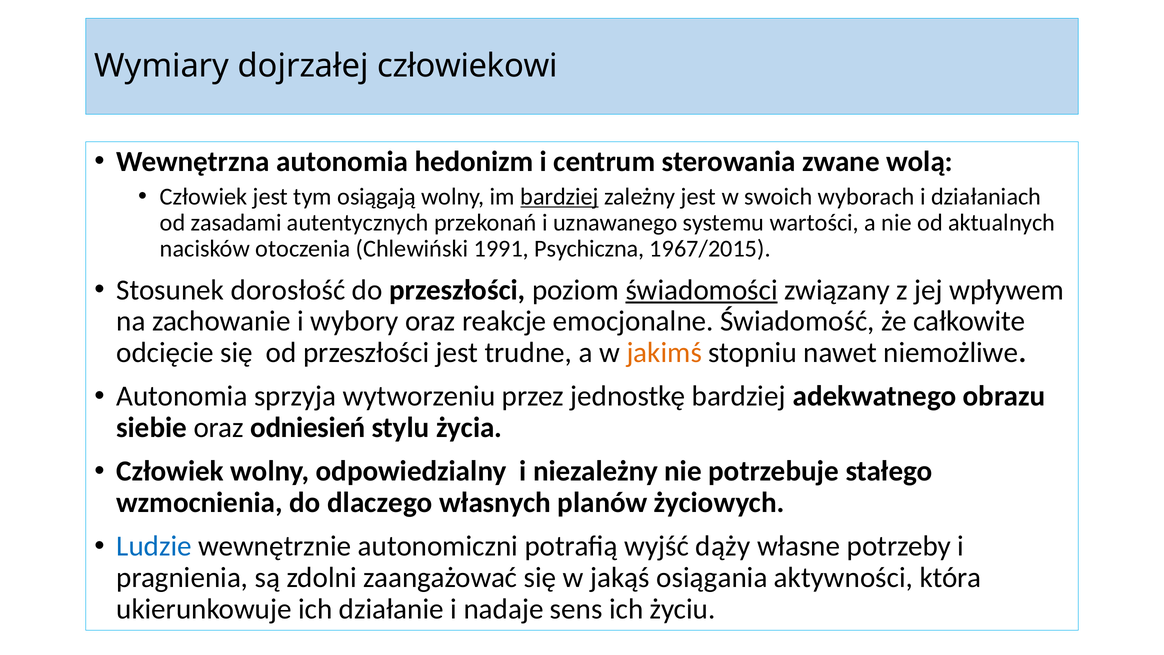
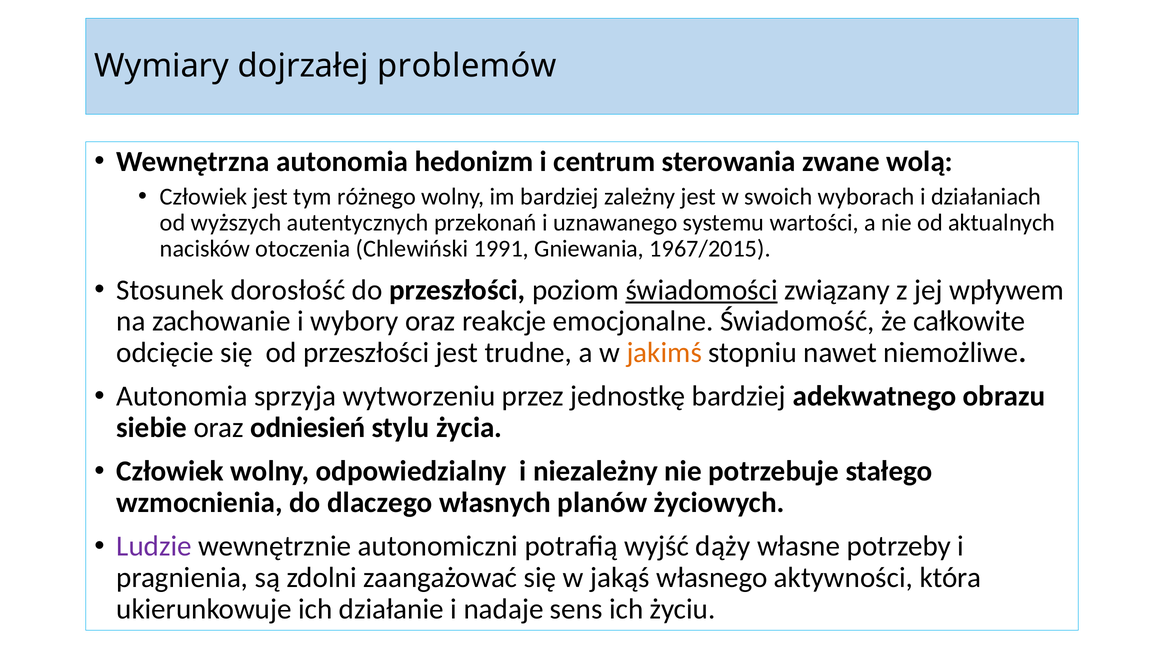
człowiekowi: człowiekowi -> problemów (467, 66)
osiągają: osiągają -> różnego (377, 196)
bardziej underline: present -> none (560, 196)
zasadami: zasadami -> wyższych (236, 223)
Psychiczna: Psychiczna -> Gniewania (589, 249)
Ludzie colour: blue -> purple (154, 546)
osiągania: osiągania -> własnego (712, 577)
